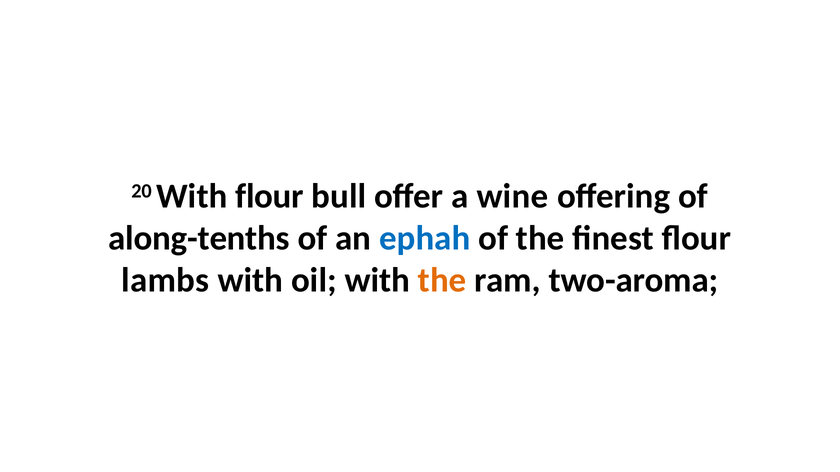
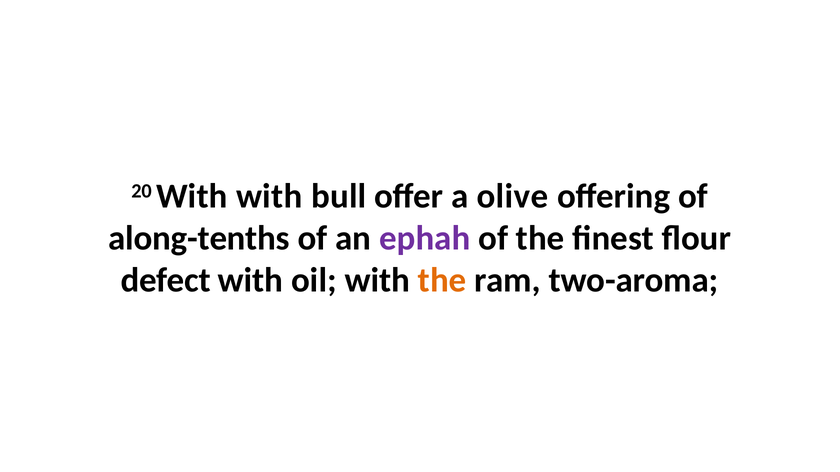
With flour: flour -> with (269, 197)
wine: wine -> olive (513, 197)
ephah colour: blue -> purple (425, 239)
lambs: lambs -> defect (166, 281)
